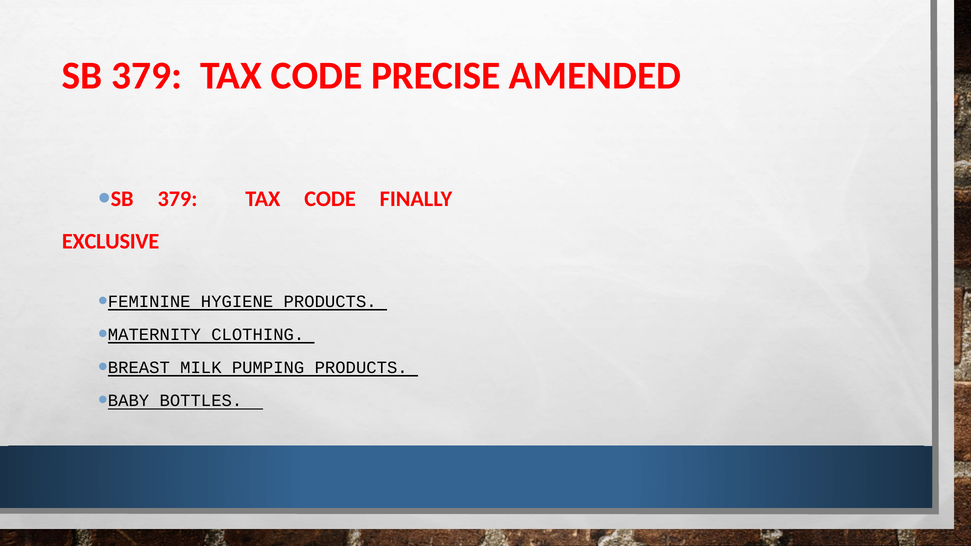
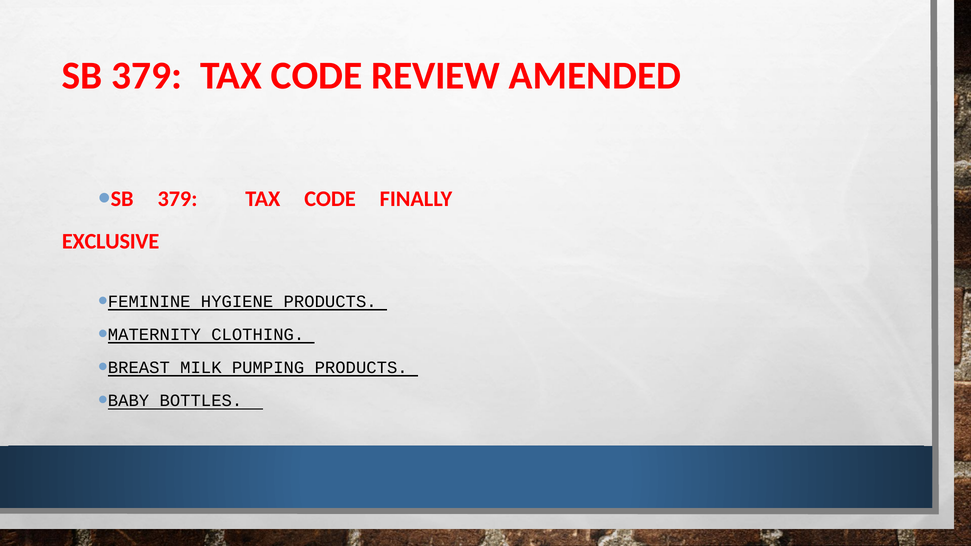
PRECISE: PRECISE -> REVIEW (436, 76)
